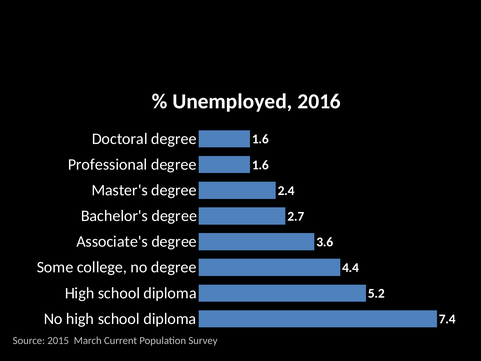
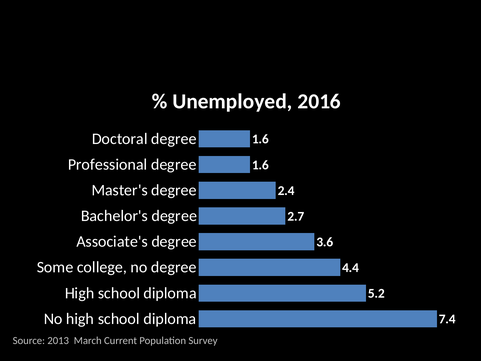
2015: 2015 -> 2013 (58, 340)
